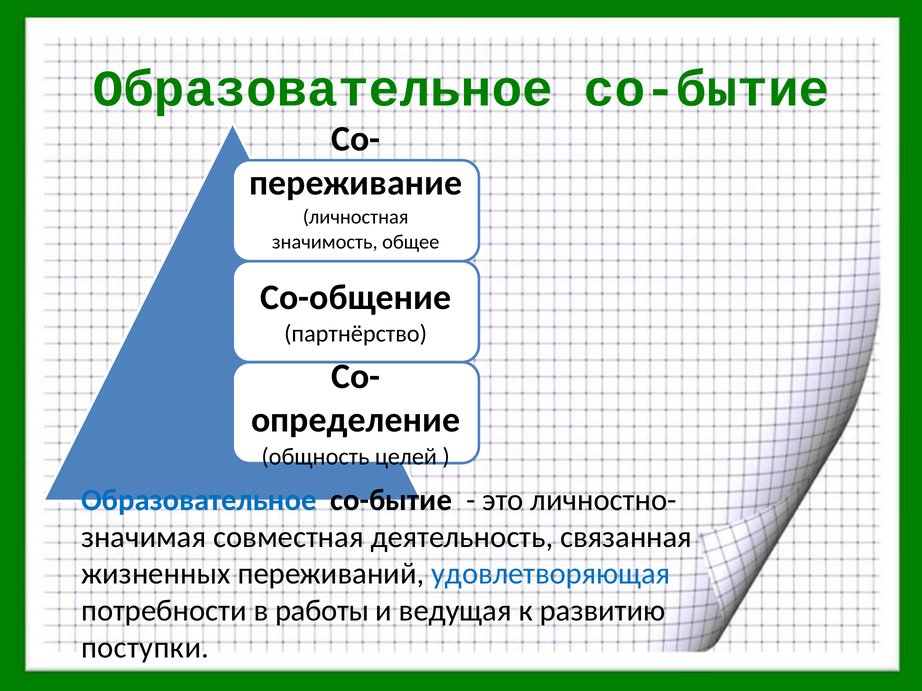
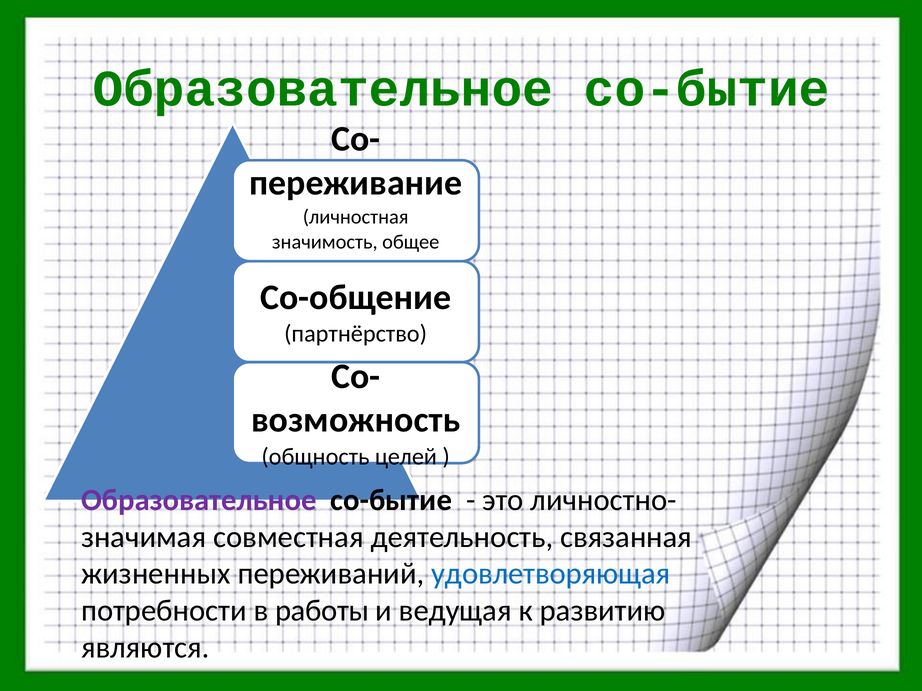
определение: определение -> возможность (356, 420)
Образовательное colour: blue -> purple (199, 501)
поступки: поступки -> являются (145, 648)
